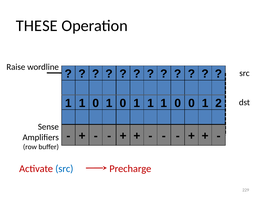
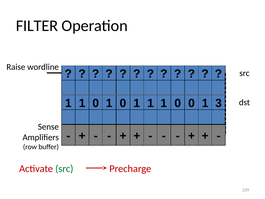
THESE: THESE -> FILTER (37, 26)
2: 2 -> 3 (219, 103)
src colour: blue -> green (64, 168)
